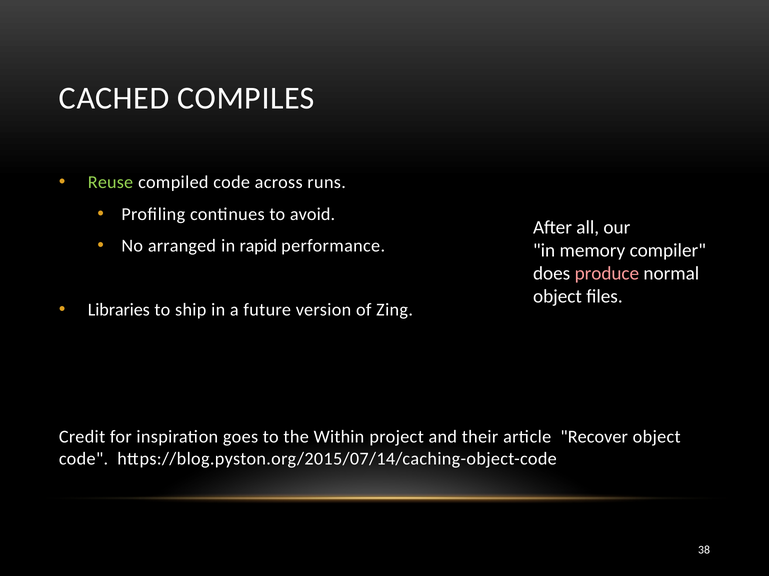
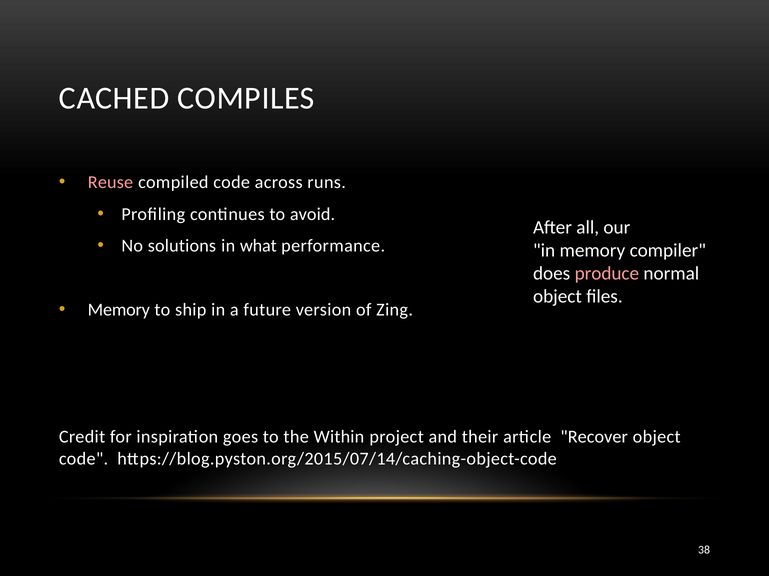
Reuse colour: light green -> pink (110, 183)
arranged: arranged -> solutions (182, 246)
rapid: rapid -> what (258, 246)
Libraries: Libraries -> Memory (119, 310)
